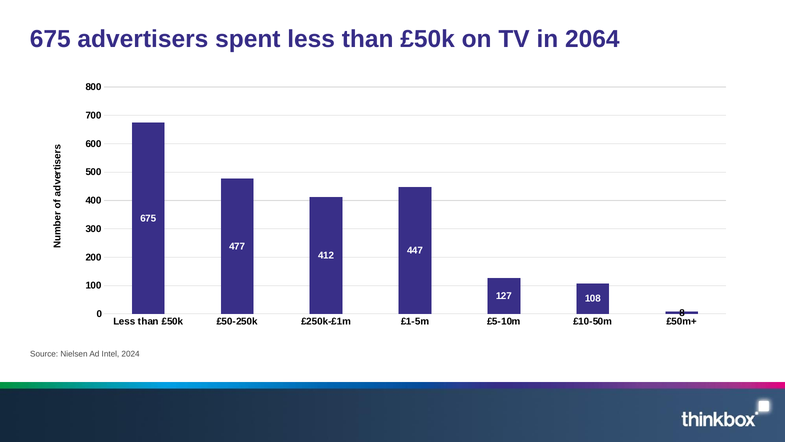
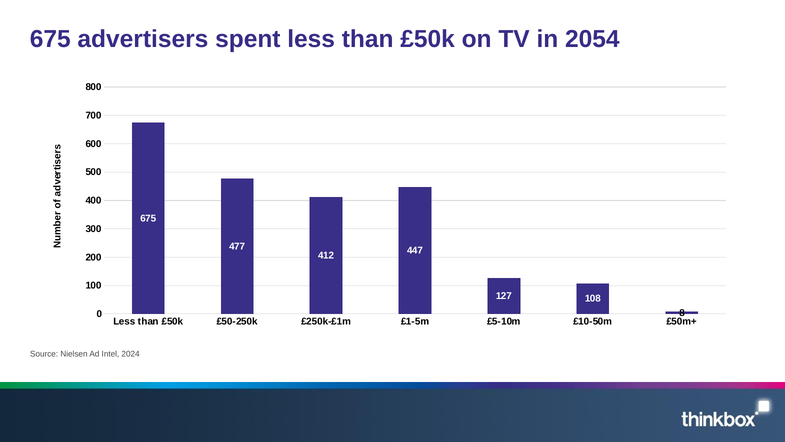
2064: 2064 -> 2054 (592, 39)
